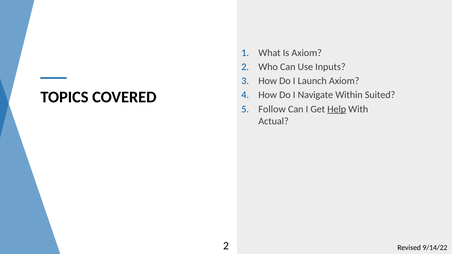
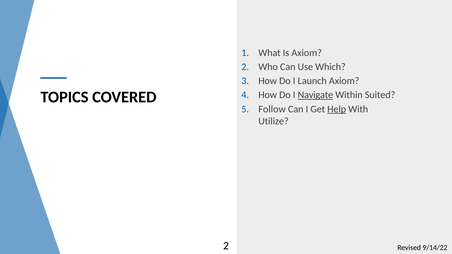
Inputs: Inputs -> Which (330, 67)
Navigate underline: none -> present (315, 95)
Actual: Actual -> Utilize (274, 121)
